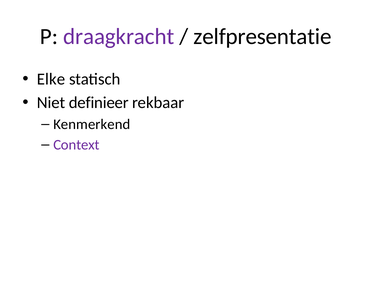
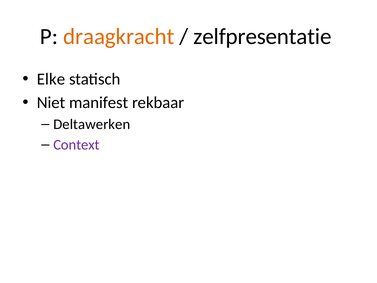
draagkracht colour: purple -> orange (119, 36)
definieer: definieer -> manifest (99, 103)
Kenmerkend: Kenmerkend -> Deltawerken (92, 124)
